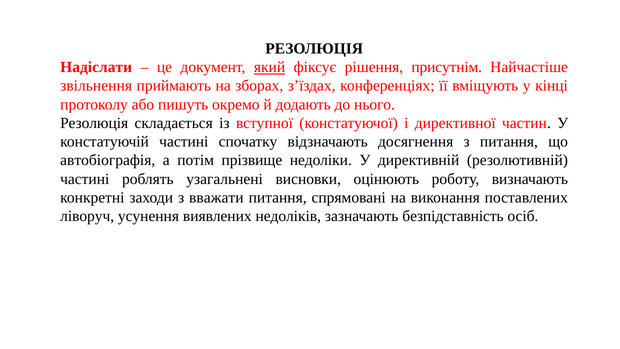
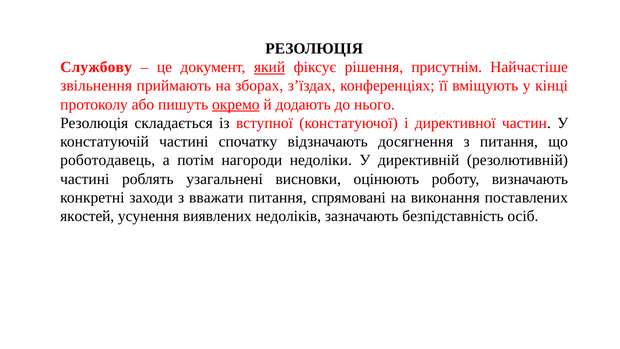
Надіслати: Надіслати -> Службову (96, 67)
окремо underline: none -> present (236, 104)
автобіографія: автобіографія -> роботодавець (108, 160)
прізвище: прізвище -> нагороди (252, 160)
ліворуч: ліворуч -> якостей (87, 216)
